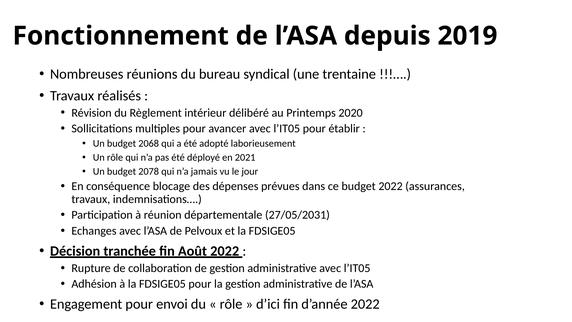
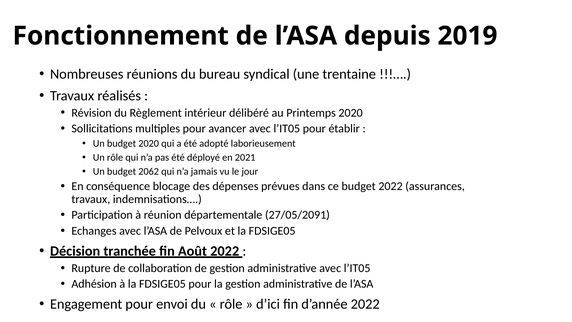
budget 2068: 2068 -> 2020 (149, 143)
2078: 2078 -> 2062 (149, 171)
27/05/2031: 27/05/2031 -> 27/05/2091 (297, 215)
